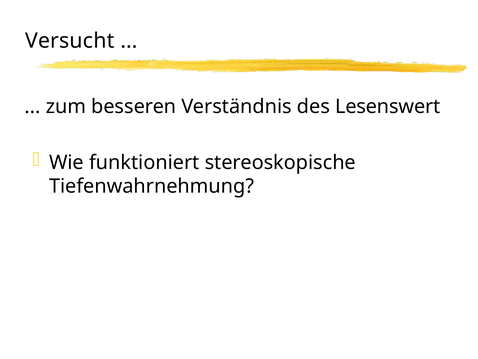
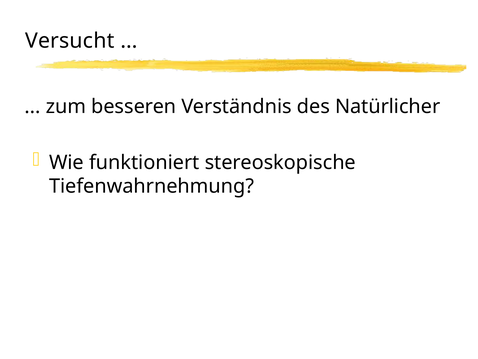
Lesenswert: Lesenswert -> Natürlicher (388, 106)
